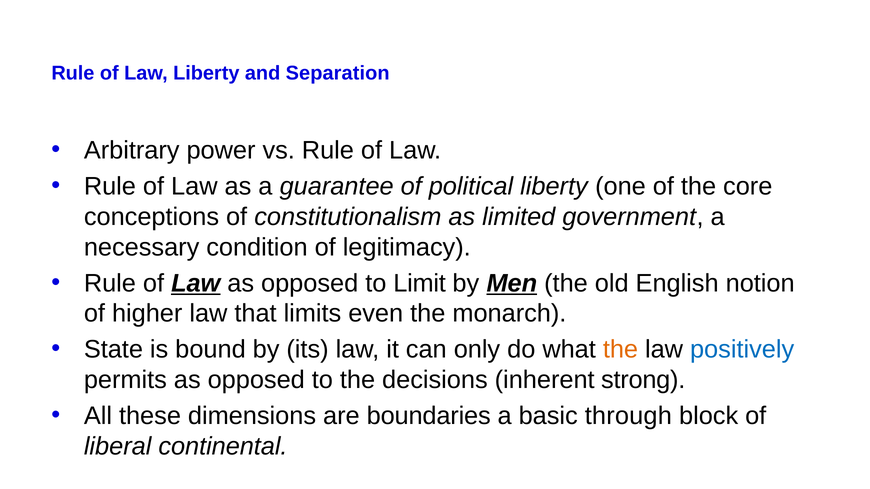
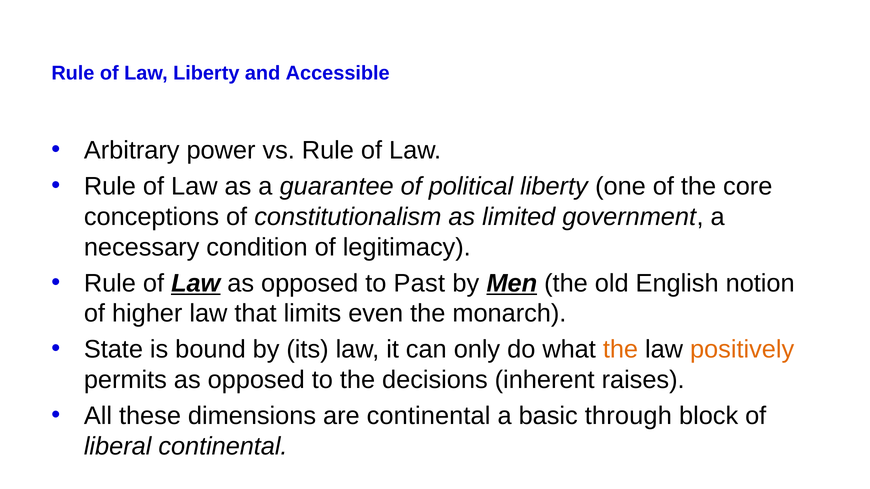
Separation: Separation -> Accessible (338, 73)
Limit: Limit -> Past (419, 283)
positively colour: blue -> orange (742, 350)
strong: strong -> raises (643, 380)
are boundaries: boundaries -> continental (429, 416)
